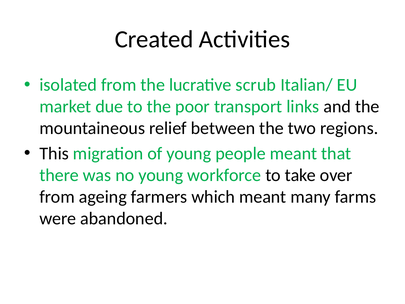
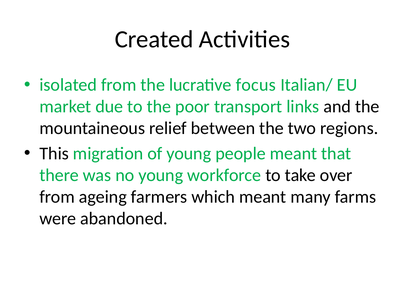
scrub: scrub -> focus (256, 85)
